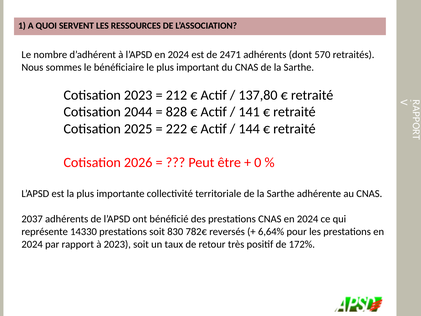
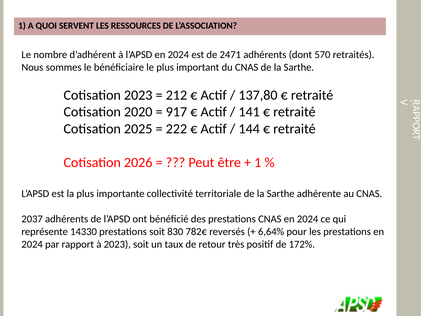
2044: 2044 -> 2020 (138, 112)
828: 828 -> 917 (176, 112)
0: 0 -> 1 (258, 162)
